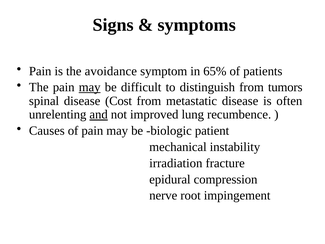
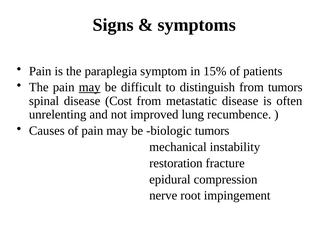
avoidance: avoidance -> paraplegia (111, 71)
65%: 65% -> 15% (215, 71)
and underline: present -> none (99, 114)
biologic patient: patient -> tumors (212, 131)
irradiation: irradiation -> restoration (176, 163)
